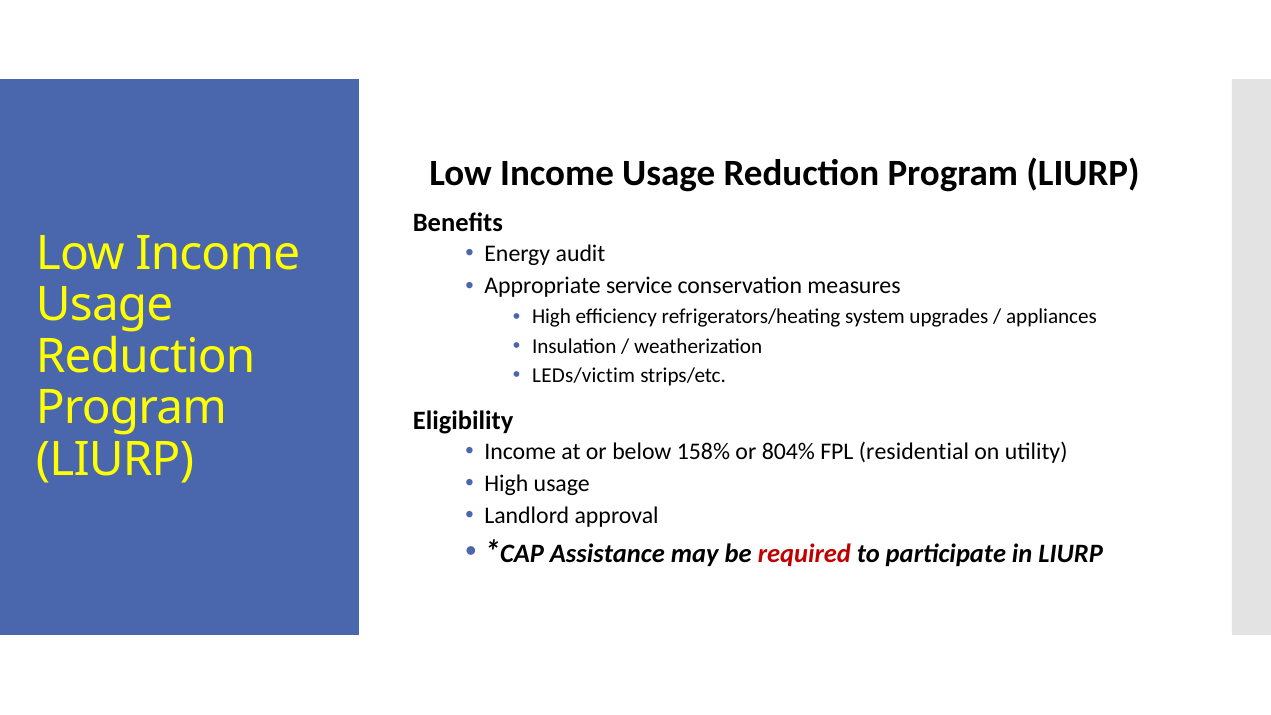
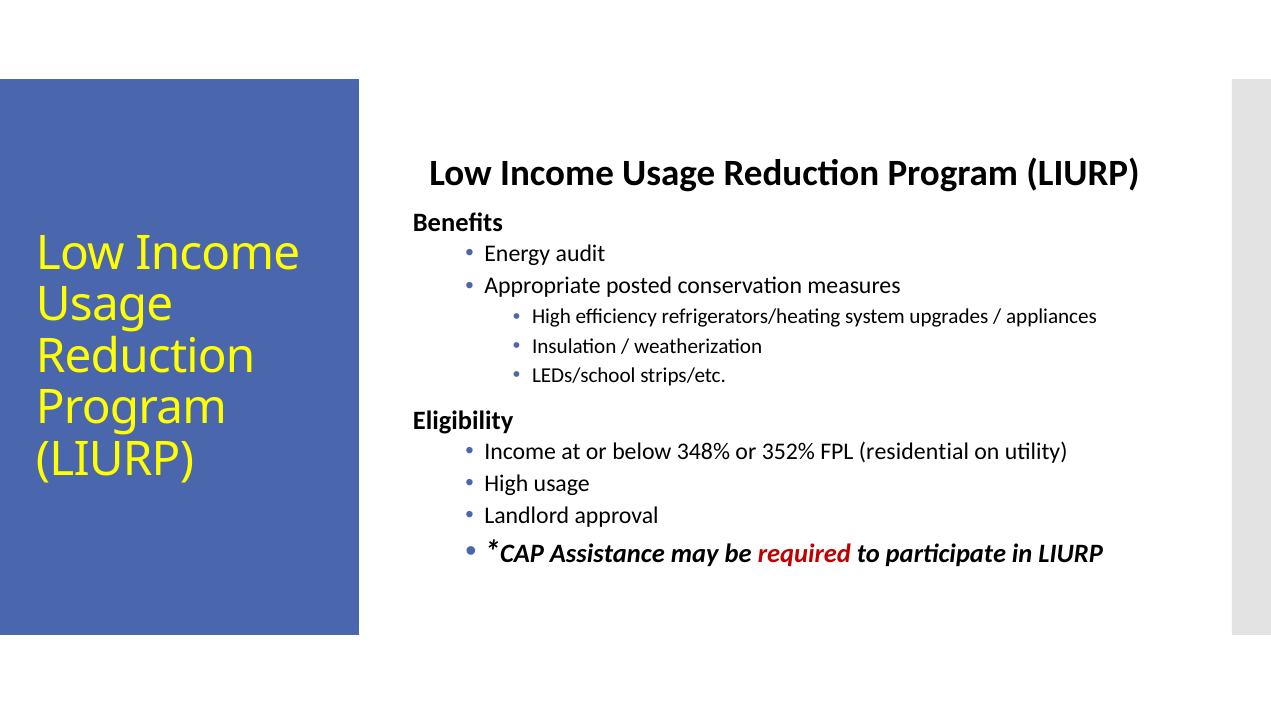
service: service -> posted (639, 286)
LEDs/victim: LEDs/victim -> LEDs/school (584, 376)
158%: 158% -> 348% (703, 451)
804%: 804% -> 352% (788, 451)
